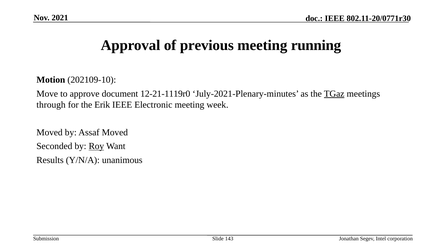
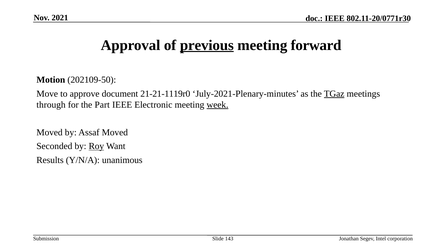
previous underline: none -> present (207, 45)
running: running -> forward (316, 45)
202109-10: 202109-10 -> 202109-50 (92, 80)
12-21-1119r0: 12-21-1119r0 -> 21-21-1119r0 (165, 93)
Erik: Erik -> Part (102, 105)
week underline: none -> present (218, 105)
